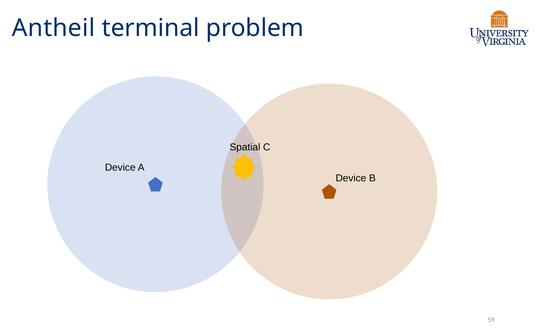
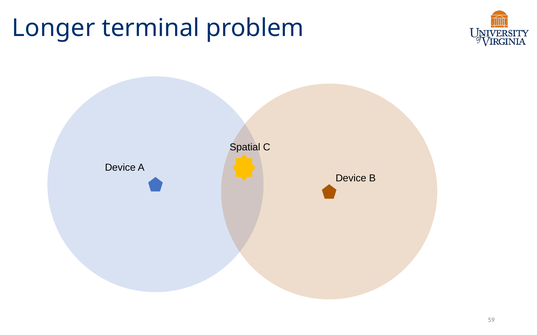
Antheil: Antheil -> Longer (53, 28)
